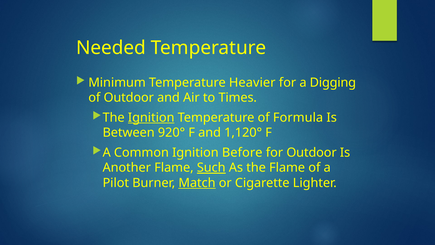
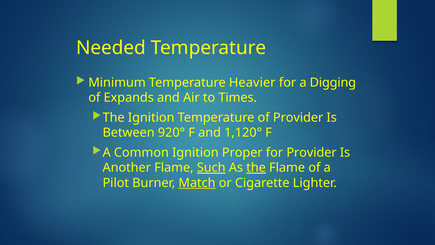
of Outdoor: Outdoor -> Expands (129, 98)
Ignition underline: present -> none (151, 117)
of Formula: Formula -> Provider (298, 117)
Before: Before -> Proper (242, 152)
for Outdoor: Outdoor -> Provider (312, 152)
the underline: none -> present (256, 167)
